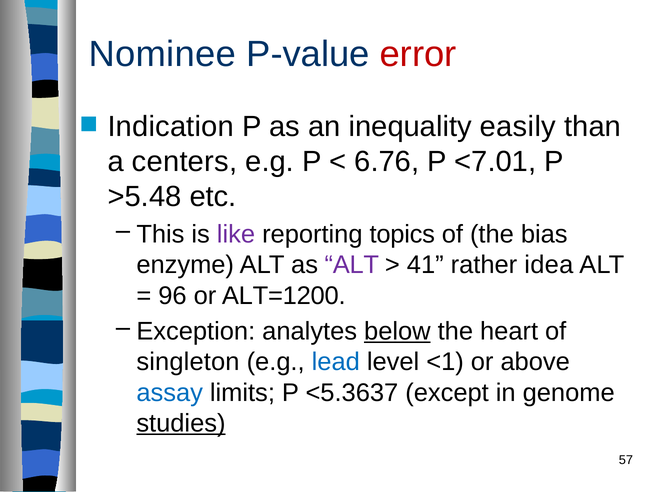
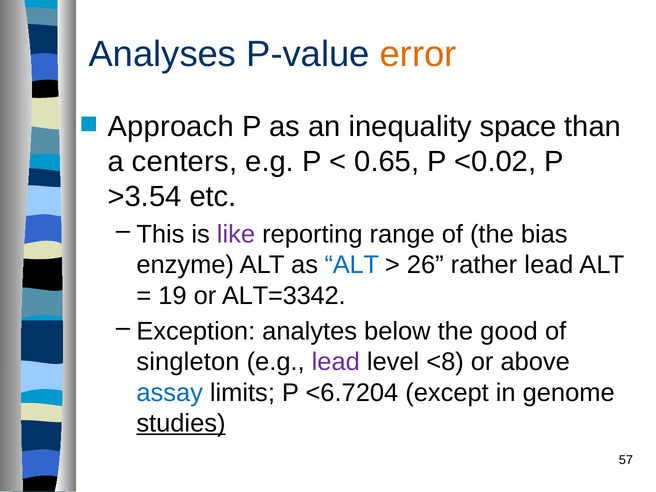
Nominee: Nominee -> Analyses (162, 54)
error colour: red -> orange (418, 54)
Indication: Indication -> Approach (171, 127)
easily: easily -> space (518, 127)
6.76: 6.76 -> 0.65 (387, 162)
<7.01: <7.01 -> <0.02 (495, 162)
>5.48: >5.48 -> >3.54 (145, 197)
topics: topics -> range (402, 234)
ALT colour: purple -> blue (352, 265)
41: 41 -> 26 (425, 265)
rather idea: idea -> lead (549, 265)
96: 96 -> 19 (172, 296)
ALT=1200: ALT=1200 -> ALT=3342 (284, 296)
below underline: present -> none (397, 331)
heart: heart -> good (509, 331)
lead colour: blue -> purple (336, 362)
<1: <1 -> <8 (445, 362)
<5.3637: <5.3637 -> <6.7204 (352, 393)
